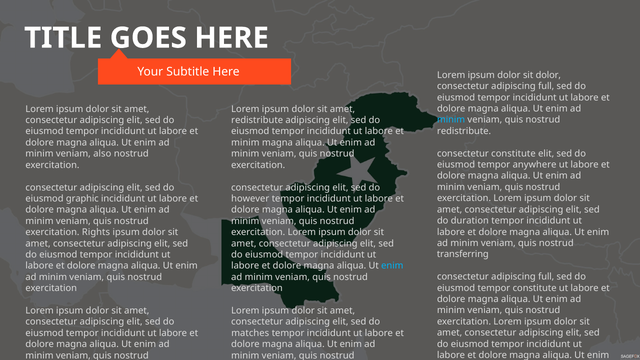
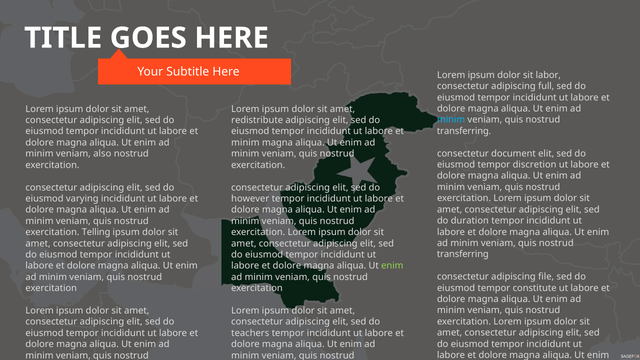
sit dolor: dolor -> labor (548, 75)
redistribute: redistribute -> transferring (464, 131)
consectetur constitute: constitute -> document (513, 153)
anywhere: anywhere -> discretion (535, 165)
graphic: graphic -> varying (82, 199)
Rights: Rights -> Telling (96, 232)
enim colour: light blue -> light green (392, 266)
full: full -> file (546, 277)
matches: matches -> teachers (250, 333)
